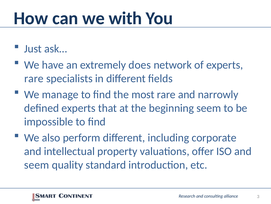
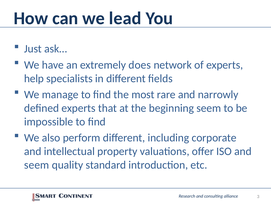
with: with -> lead (125, 18)
rare: rare -> help (34, 78)
